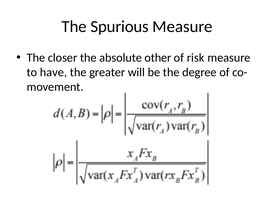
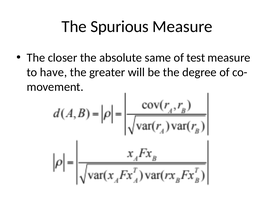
other: other -> same (158, 57)
risk: risk -> test (196, 57)
